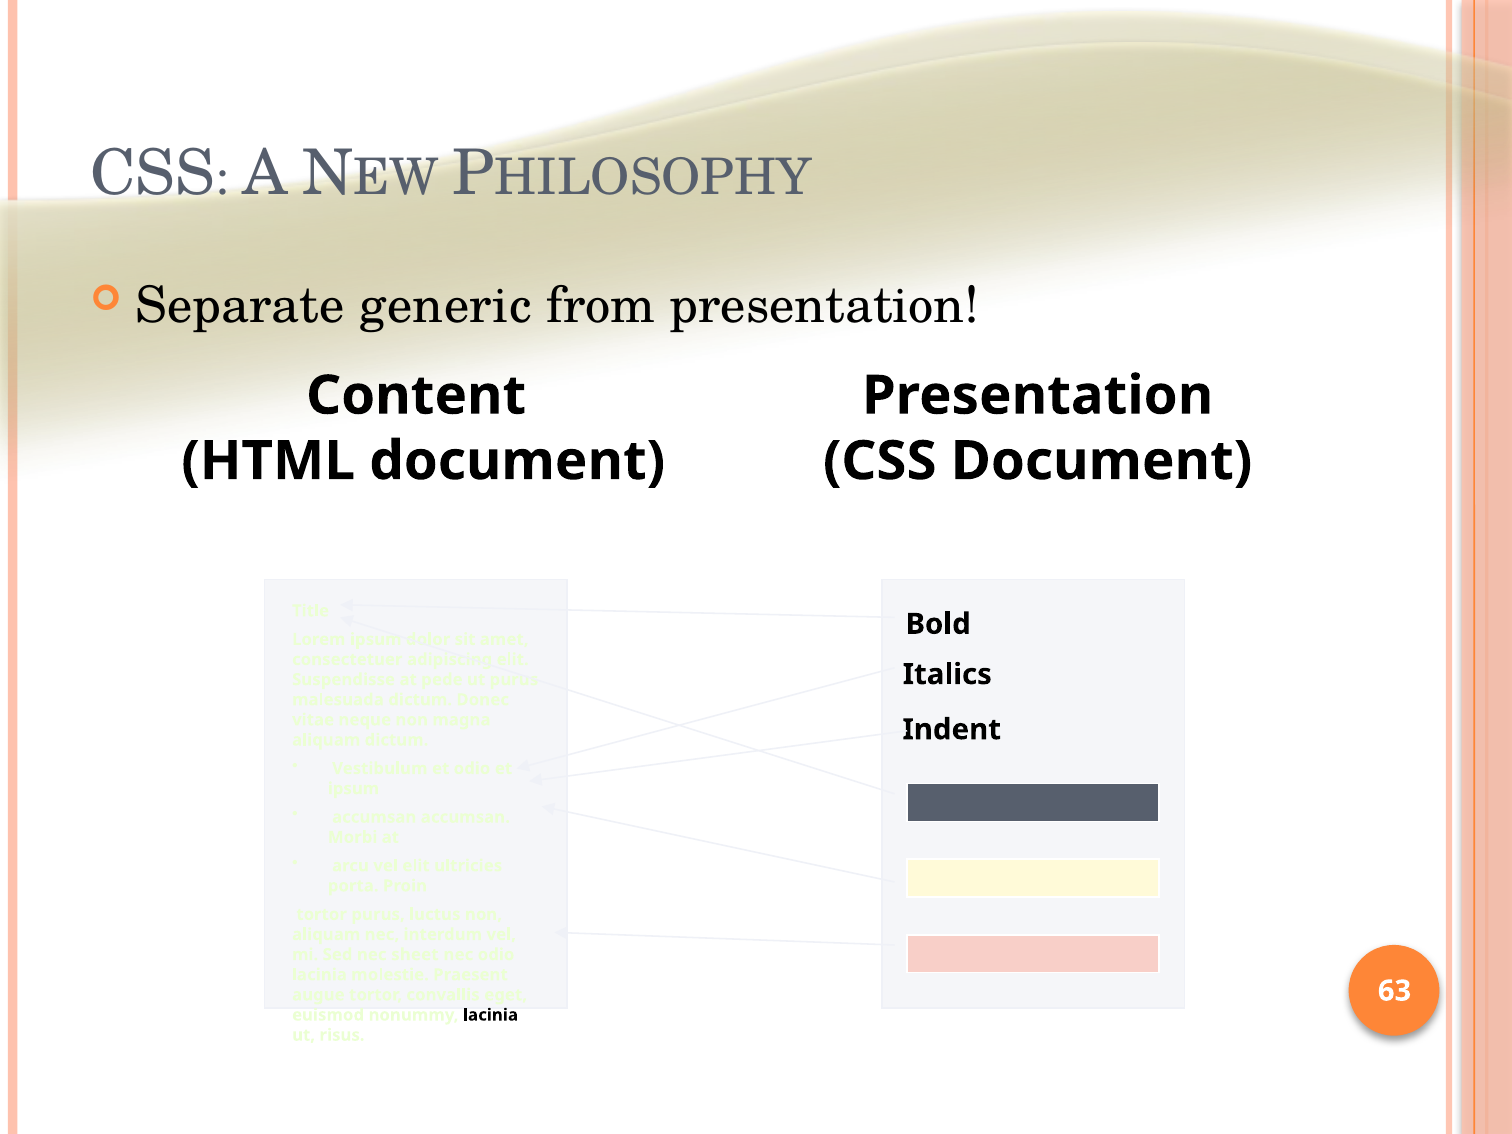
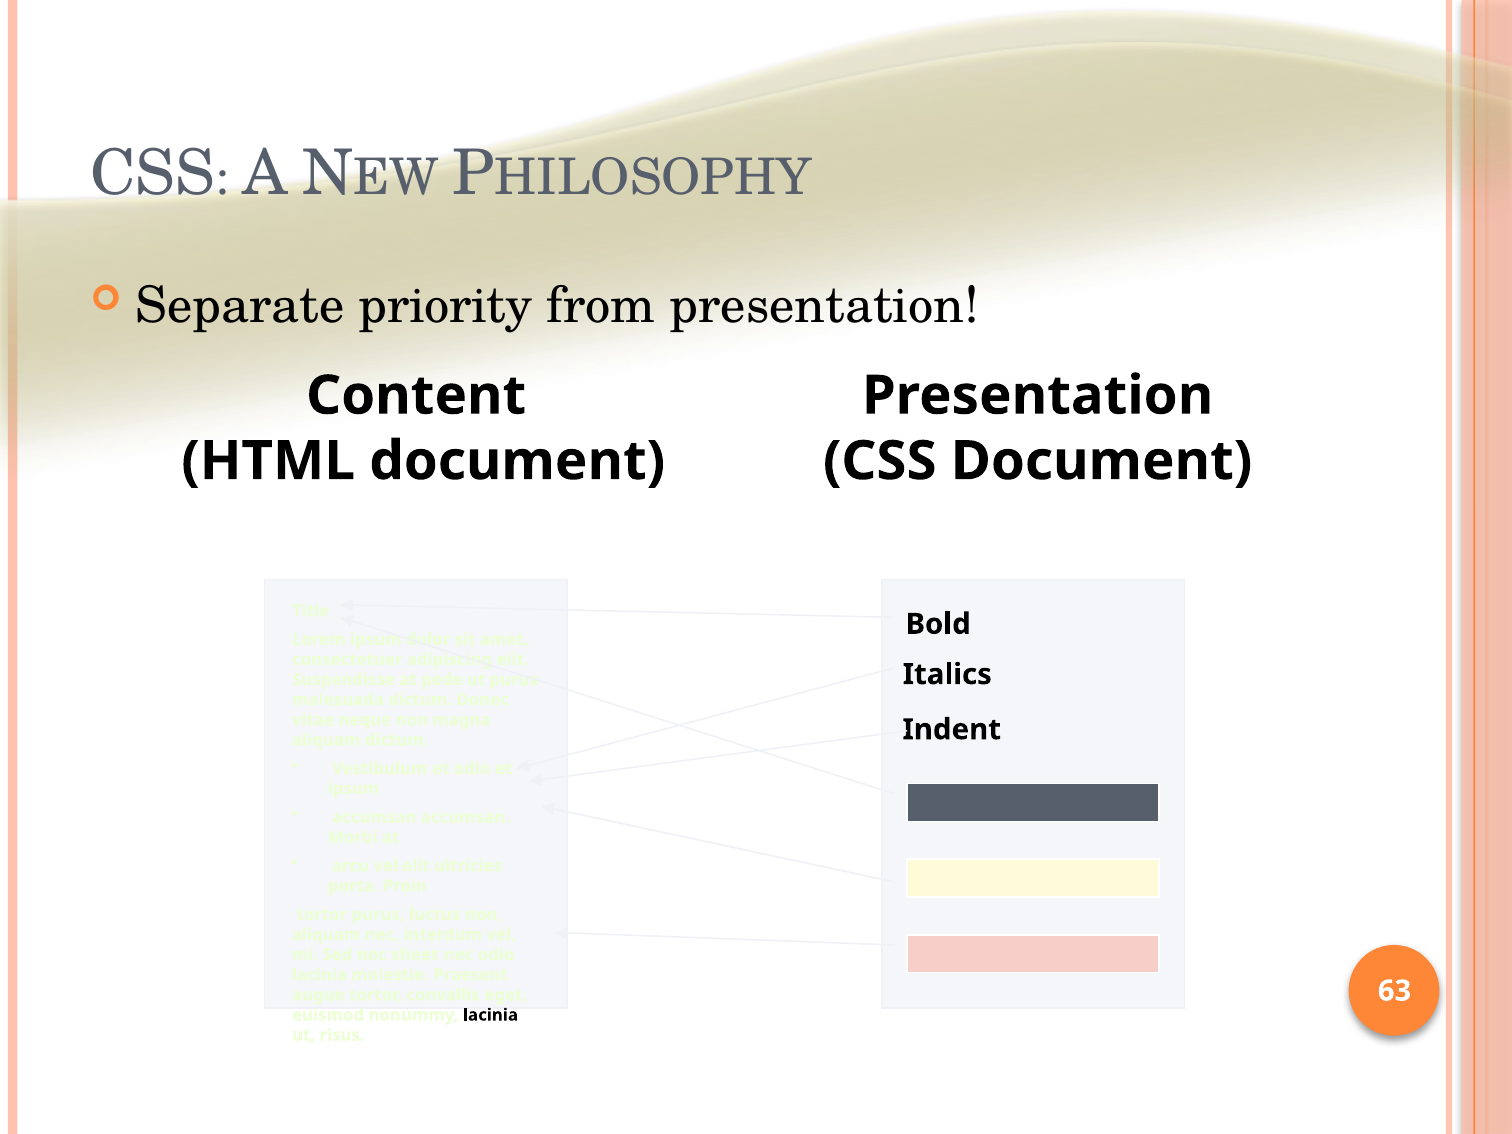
generic: generic -> priority (446, 306)
